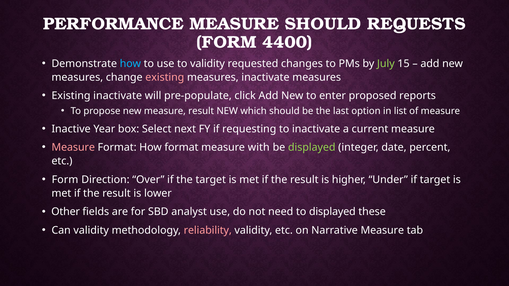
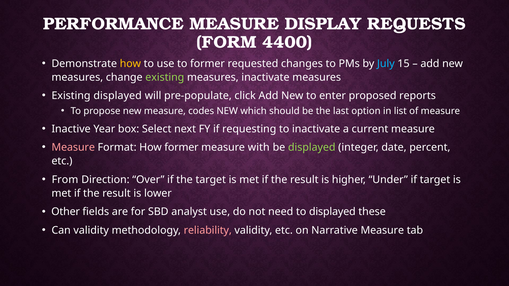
MEASURE SHOULD: SHOULD -> DISPLAY (323, 24)
how colour: light blue -> yellow (130, 64)
to validity: validity -> former (207, 64)
July colour: light green -> light blue (386, 64)
existing colour: pink -> light green (165, 77)
Existing inactivate: inactivate -> displayed (118, 96)
measure result: result -> codes (201, 111)
How format: format -> former (182, 148)
Form: Form -> From (65, 180)
